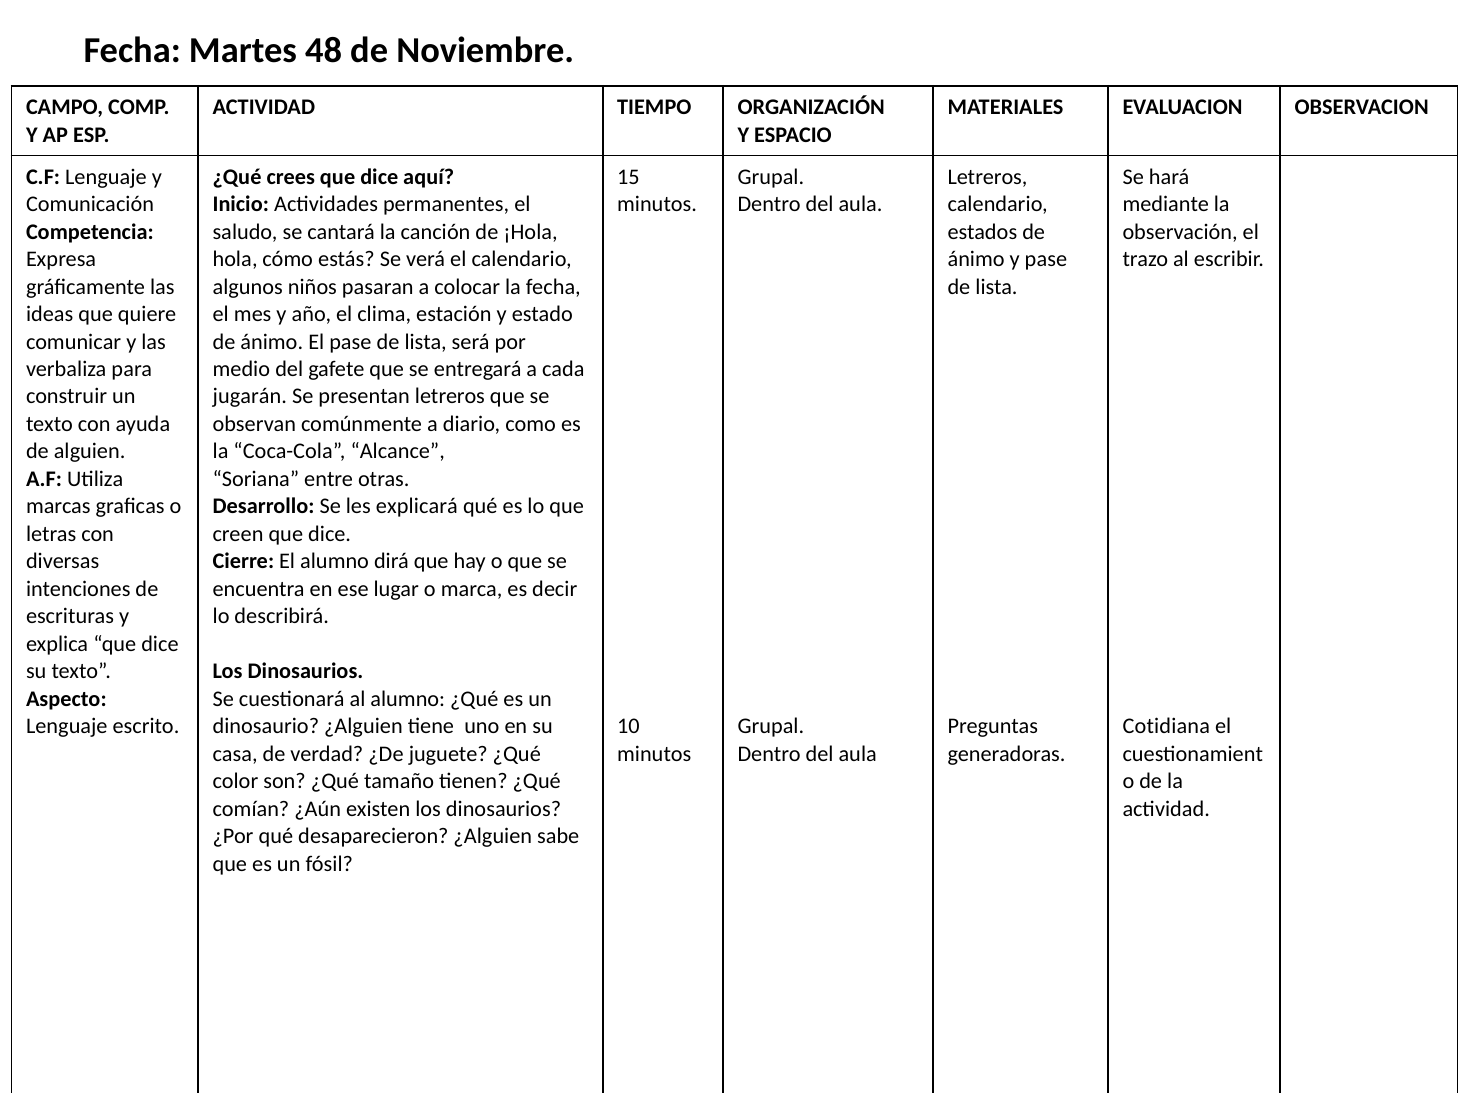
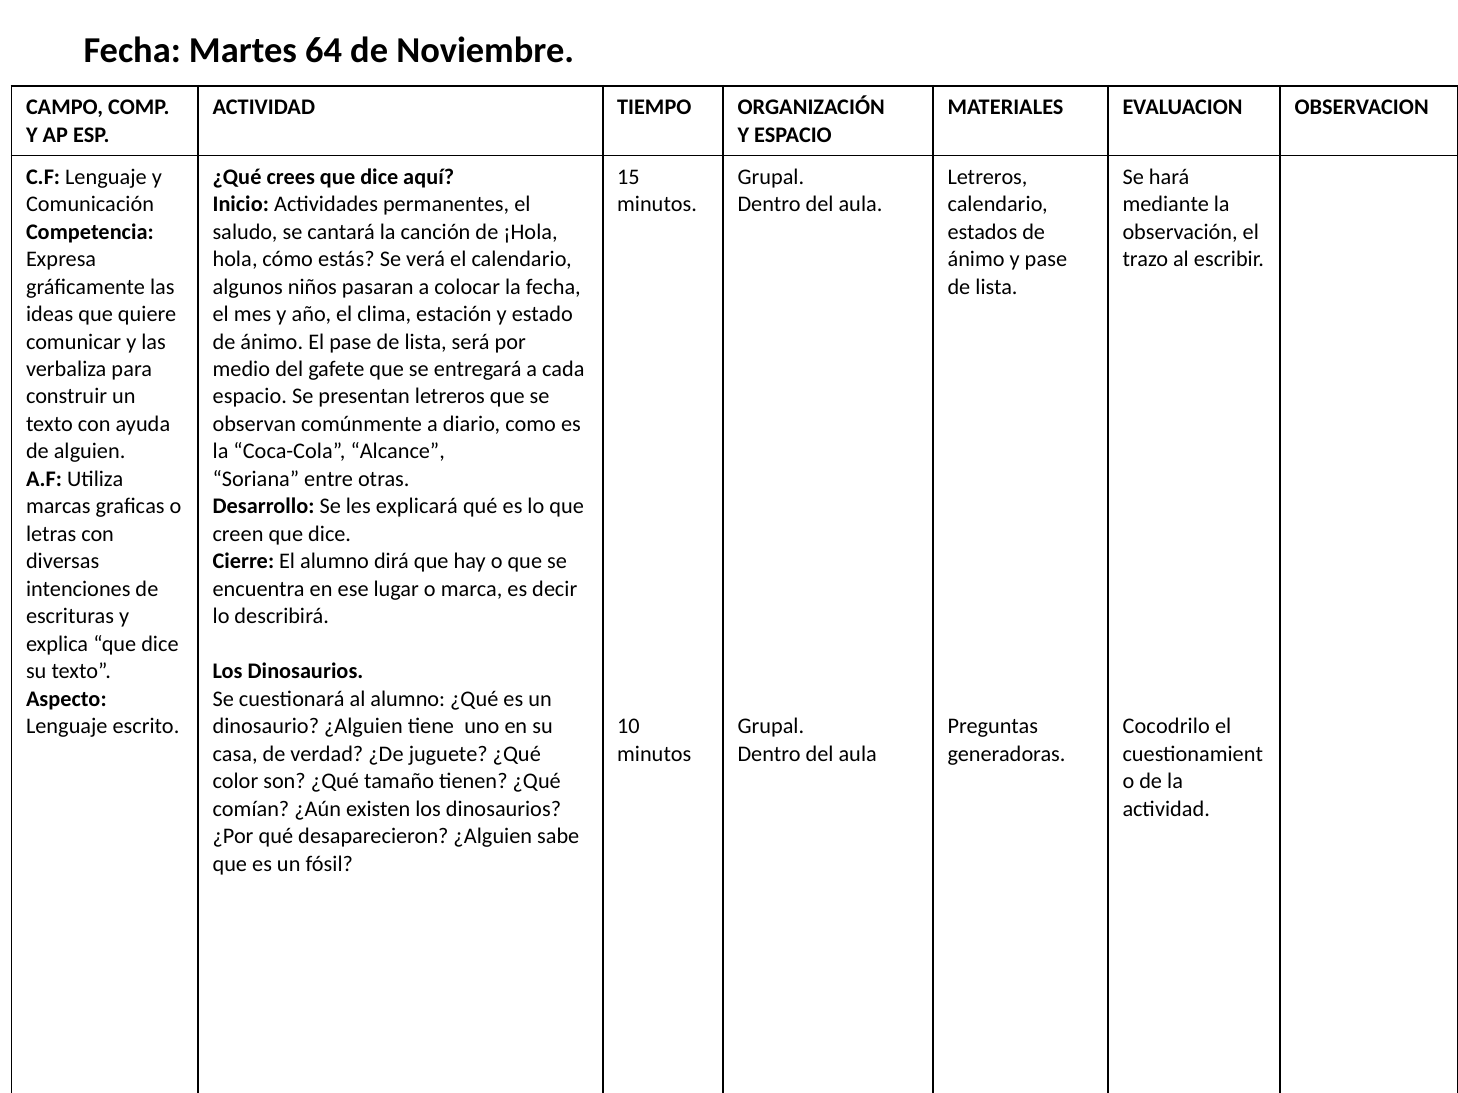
48: 48 -> 64 (324, 50)
jugarán: jugarán -> espacio (250, 397)
Cotidiana: Cotidiana -> Cocodrilo (1166, 727)
